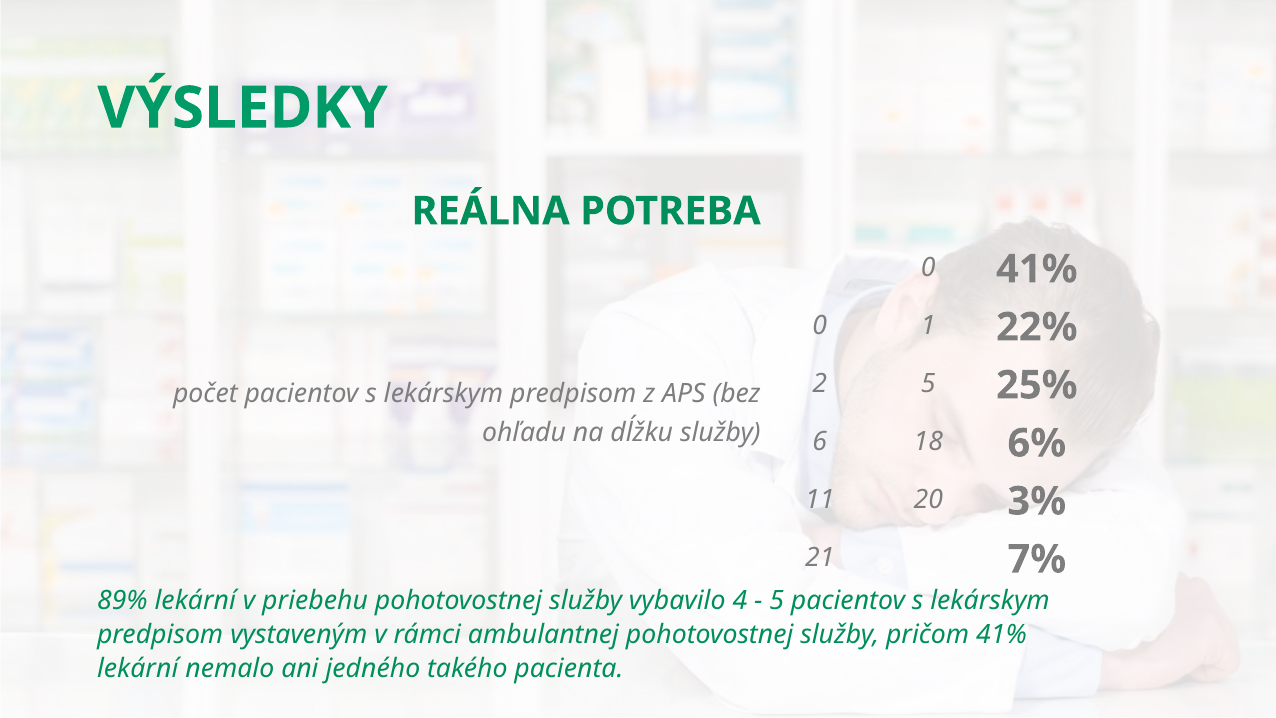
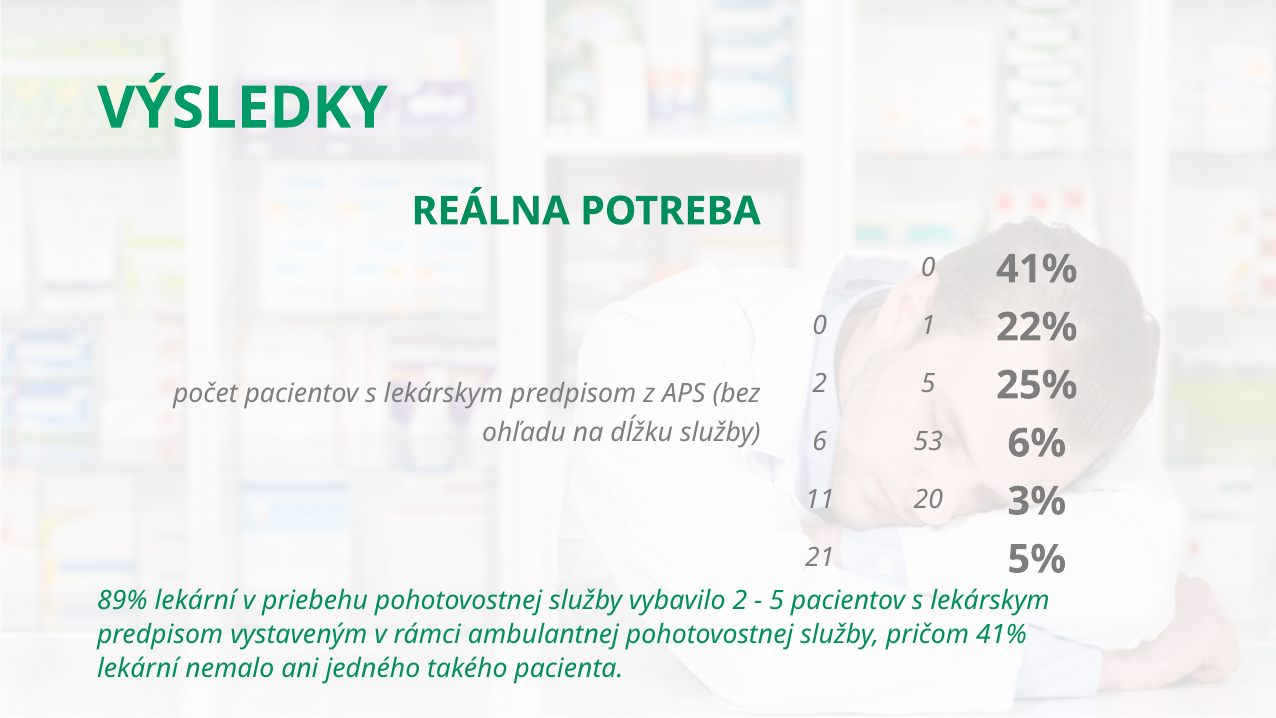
18: 18 -> 53 (928, 442)
7%: 7% -> 5% (1037, 559)
vybavilo 4: 4 -> 2 (740, 600)
